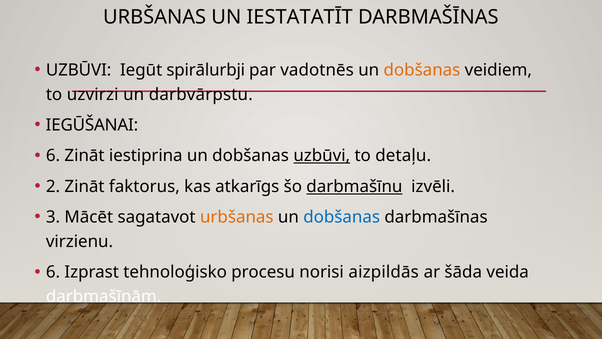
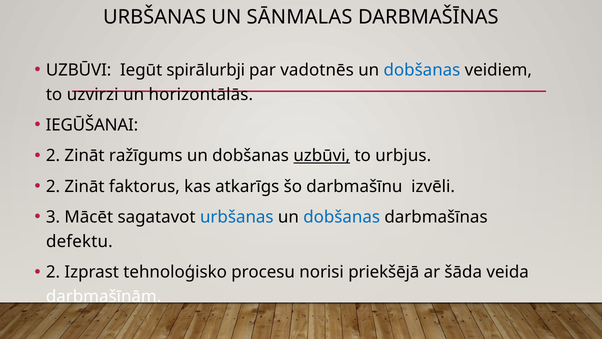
IESTATATĪT: IESTATATĪT -> SĀNMALAS (300, 17)
dobšanas colour: orange -> blue (422, 70)
darbvārpstu: darbvārpstu -> horizontālās (201, 94)
6: 6 -> 2 (53, 156)
iestiprina: iestiprina -> ražīgums (146, 156)
detaļu: detaļu -> urbjus (403, 156)
darbmašīnu underline: present -> none (354, 186)
urbšanas colour: orange -> blue (237, 217)
virzienu: virzienu -> defektu (79, 241)
6: 6 -> 2 (53, 272)
aizpildās: aizpildās -> priekšējā (384, 272)
